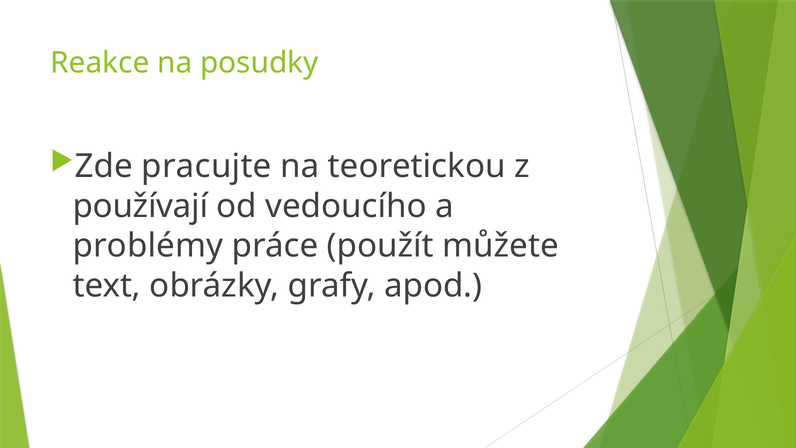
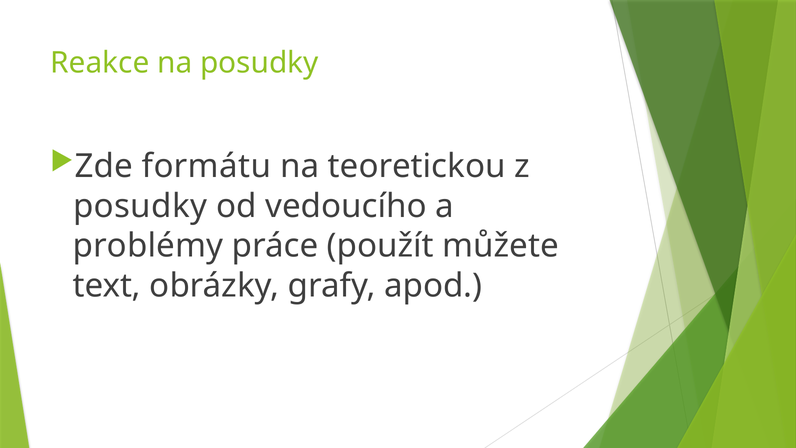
pracujte: pracujte -> formátu (206, 166)
používají: používají -> posudky (140, 206)
